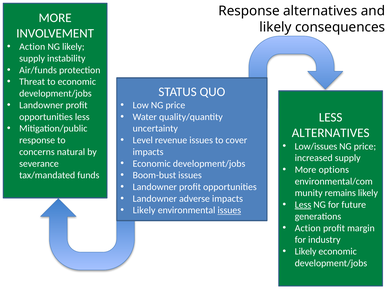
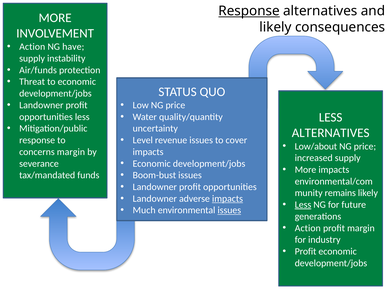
Response underline: none -> present (249, 11)
NG likely: likely -> have (73, 47)
Low/issues: Low/issues -> Low/about (316, 146)
concerns natural: natural -> margin (71, 152)
More options: options -> impacts (334, 170)
impacts underline: none -> present (227, 198)
Likely: Likely -> Much (144, 210)
Likely: Likely -> Profit (306, 251)
